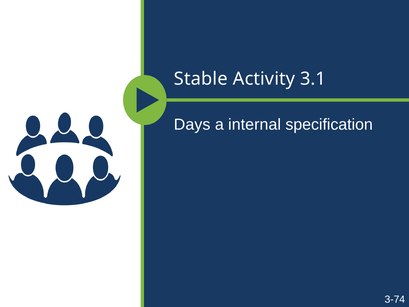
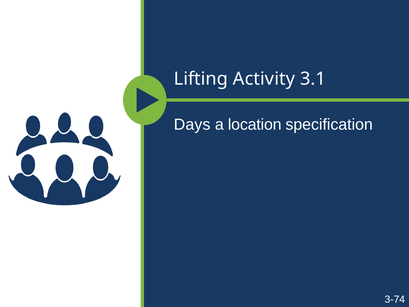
Stable: Stable -> Lifting (201, 79)
internal: internal -> location (255, 124)
